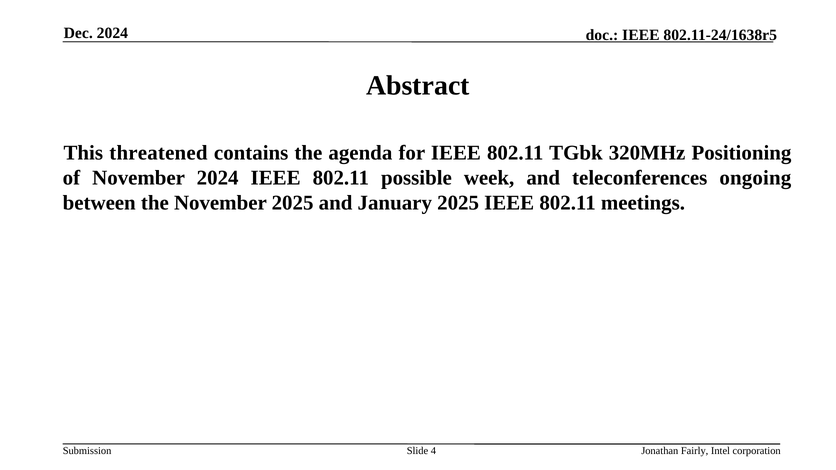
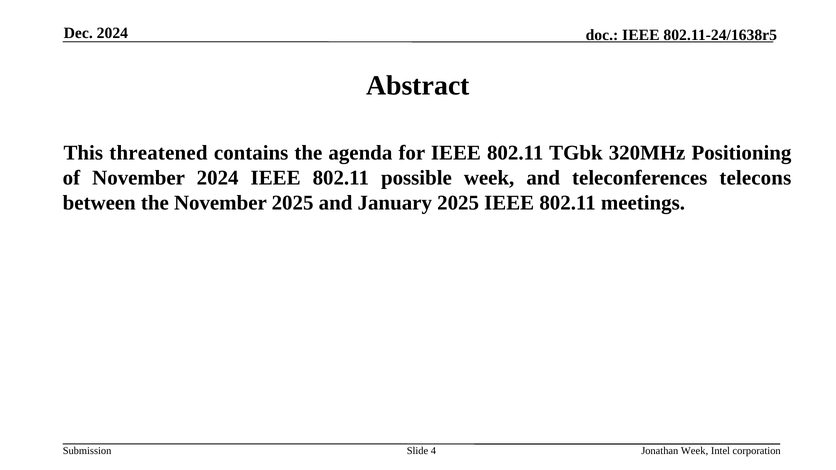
ongoing: ongoing -> telecons (755, 178)
Jonathan Fairly: Fairly -> Week (695, 451)
